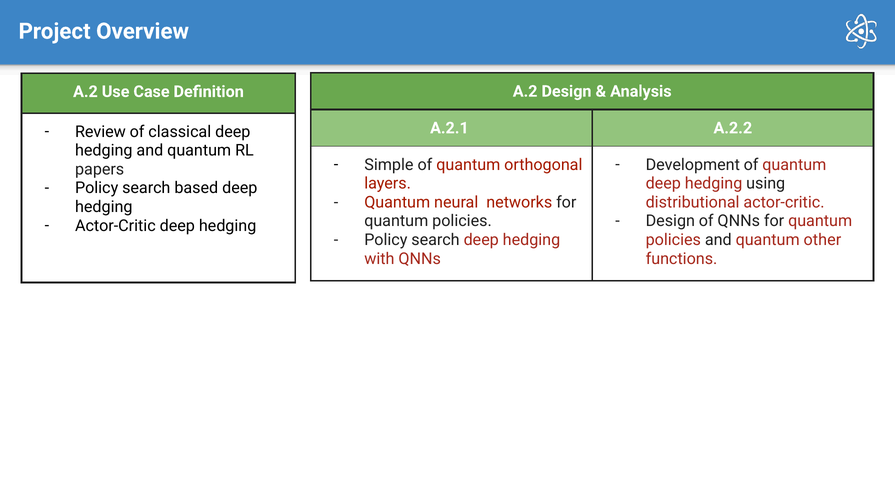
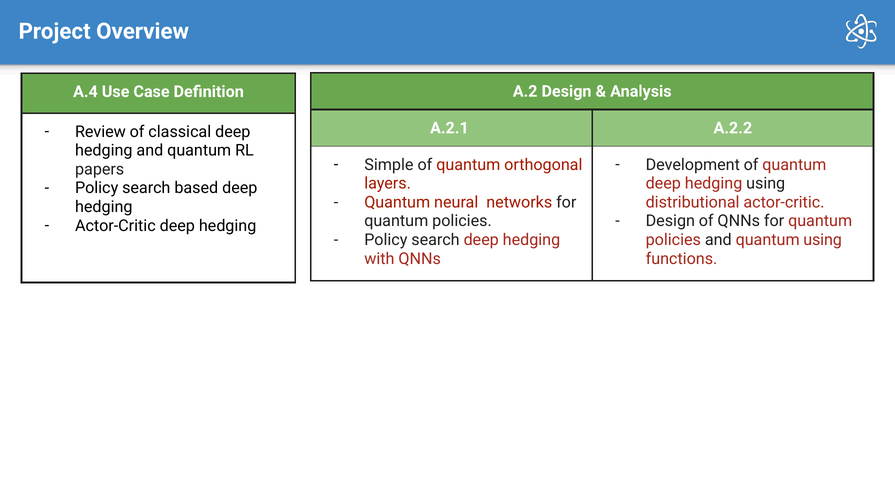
A.2: A.2 -> A.4 (85, 92)
quantum other: other -> using (823, 240)
